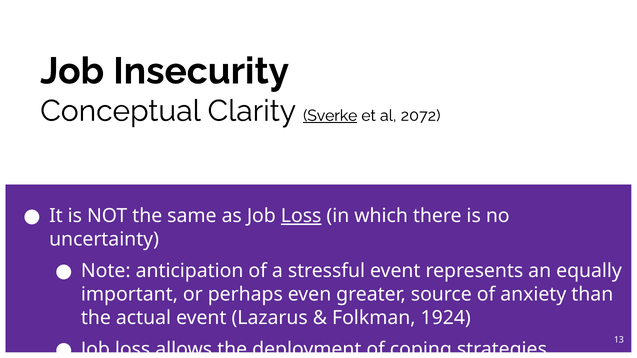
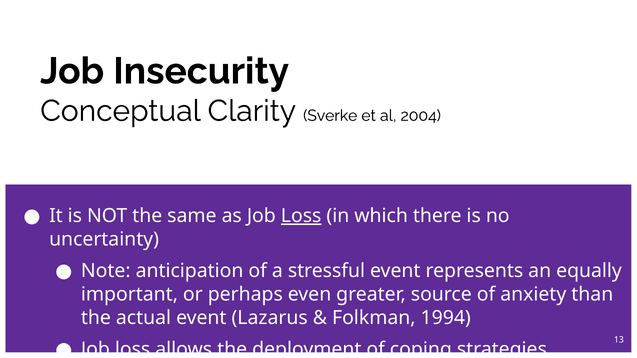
Sverke underline: present -> none (330, 116)
2072: 2072 -> 2004 (421, 116)
1924: 1924 -> 1994 (446, 318)
